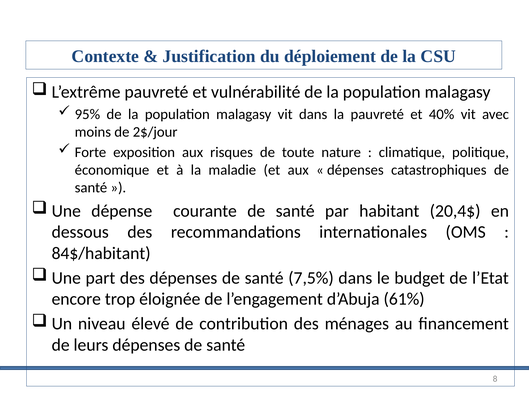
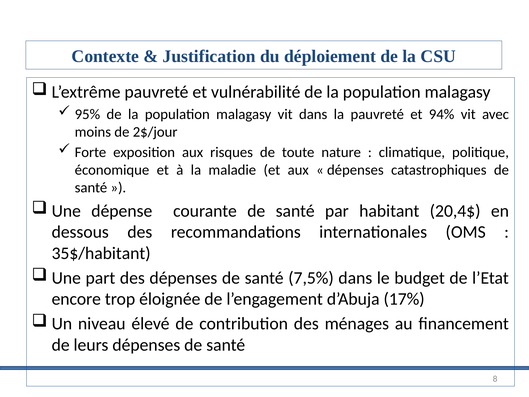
40%: 40% -> 94% (442, 114)
84$/habitant: 84$/habitant -> 35$/habitant (101, 253)
61%: 61% -> 17% (404, 299)
